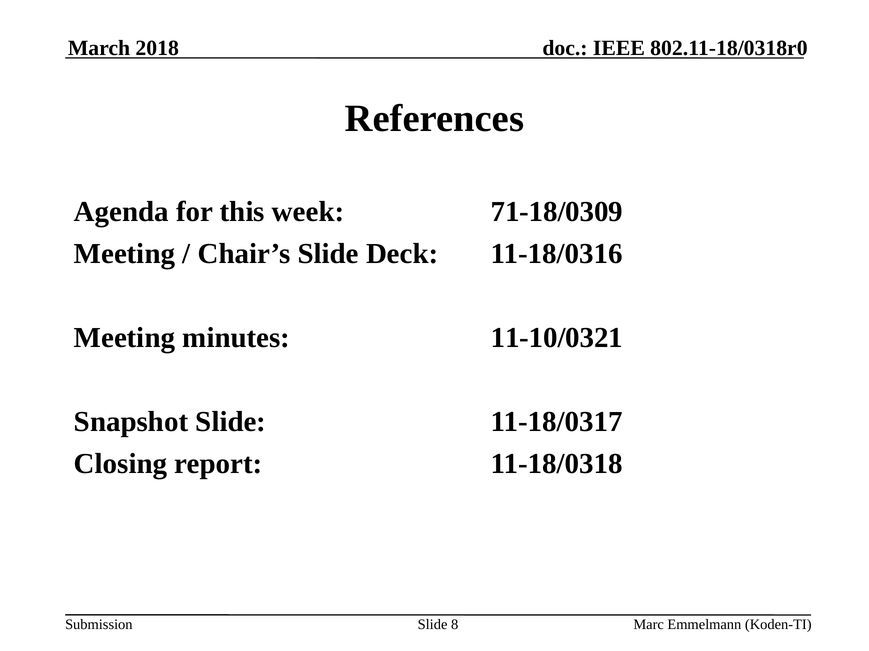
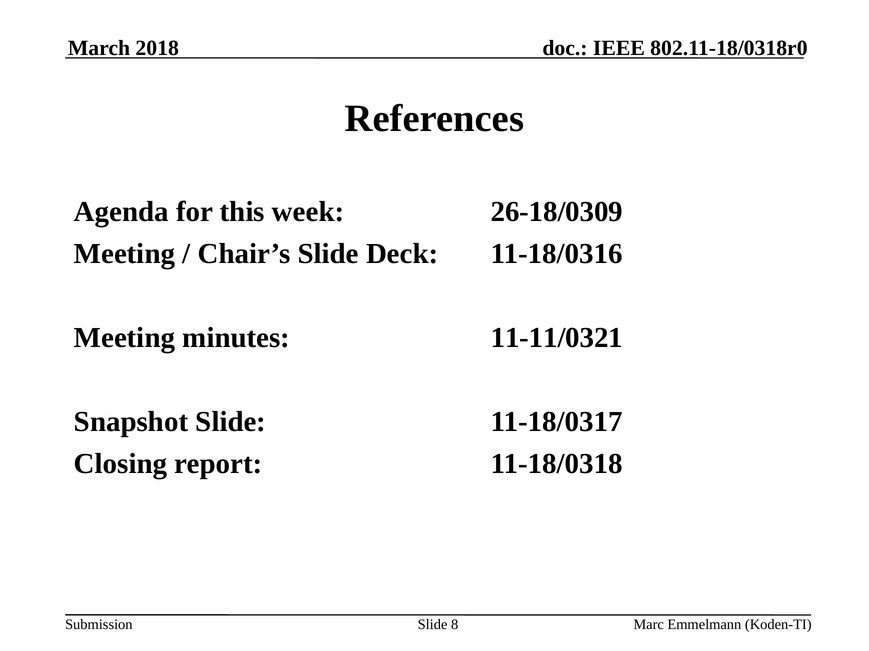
71-18/0309: 71-18/0309 -> 26-18/0309 (557, 212)
11-10/0321: 11-10/0321 -> 11-11/0321 (557, 338)
